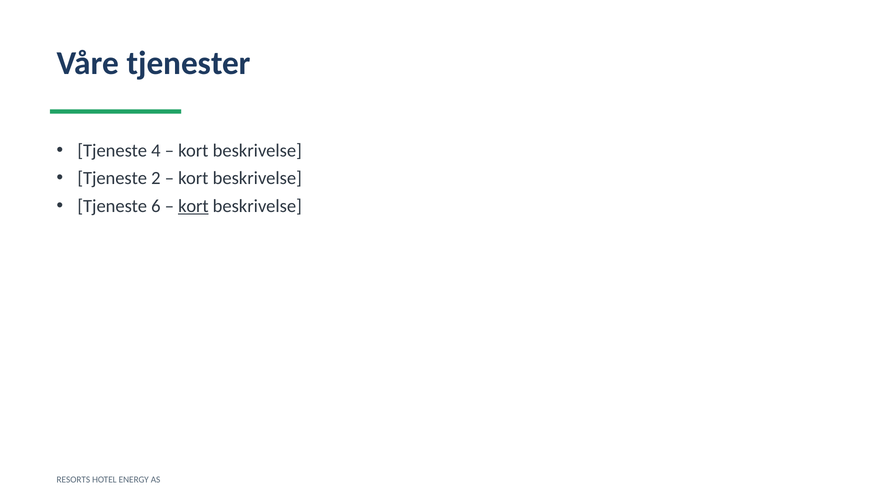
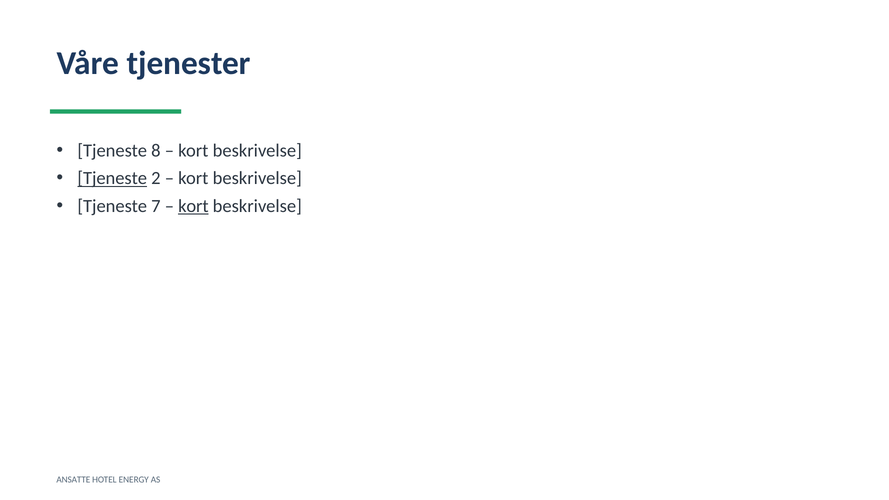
4: 4 -> 8 (156, 151)
Tjeneste underline: none -> present (112, 178)
6: 6 -> 7 (156, 206)
RESORTS: RESORTS -> ANSATTE (73, 480)
